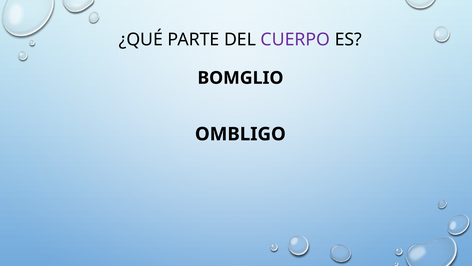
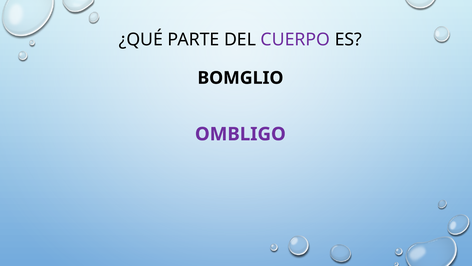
OMBLIGO colour: black -> purple (240, 134)
